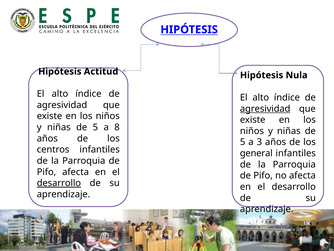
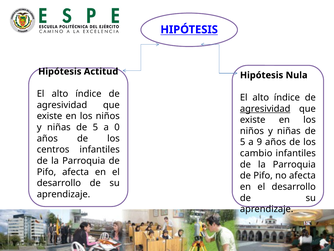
8: 8 -> 0 (117, 127)
3: 3 -> 9 (259, 142)
general: general -> cambio (256, 153)
desarrollo underline: present -> none (59, 183)
